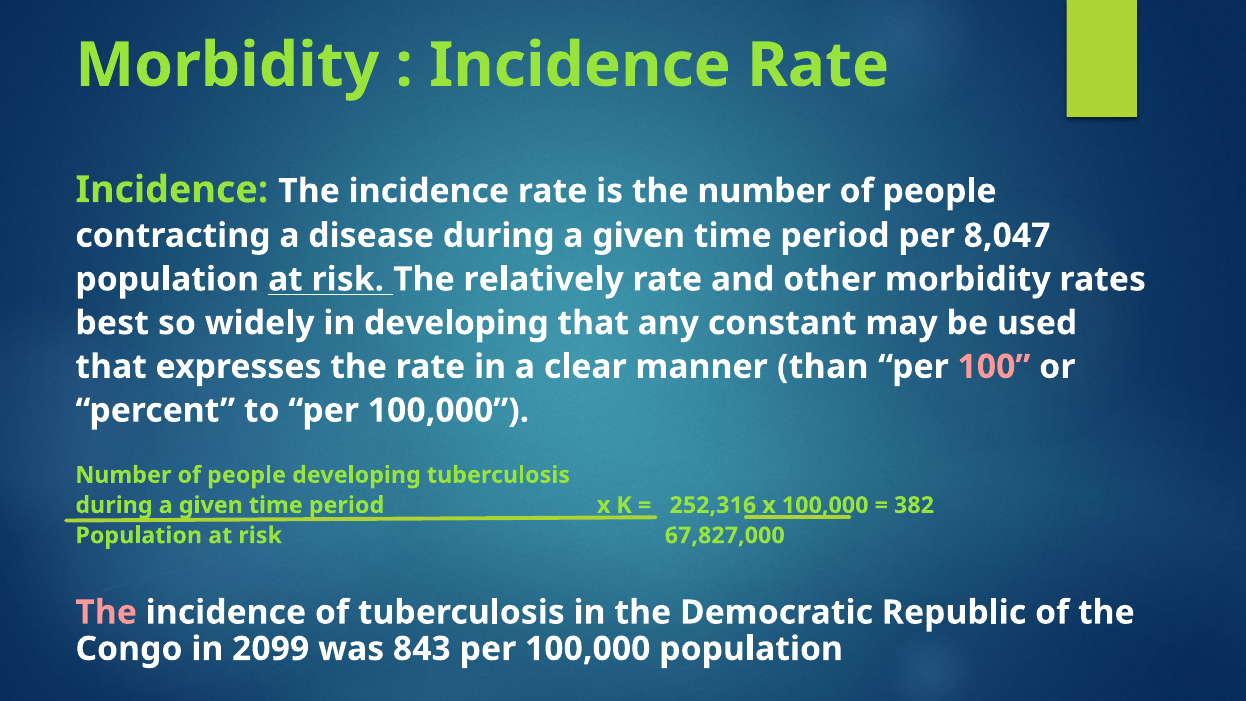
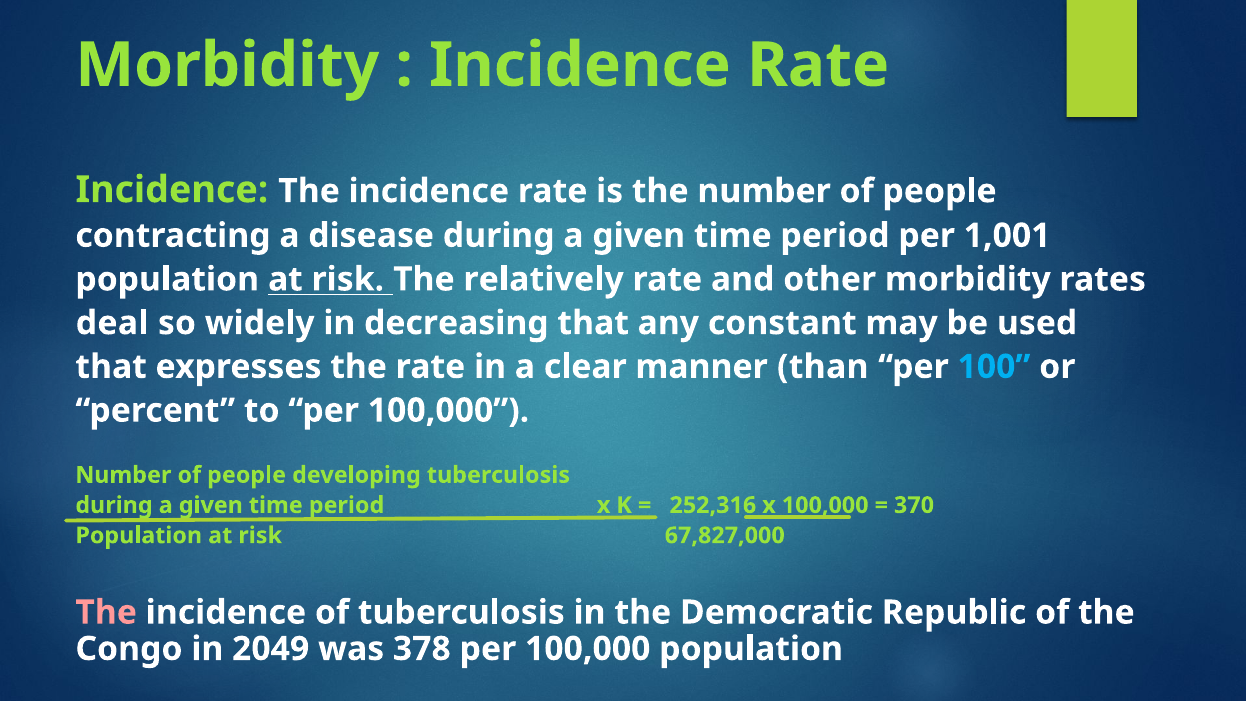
8,047: 8,047 -> 1,001 (1007, 236)
best: best -> deal (112, 323)
in developing: developing -> decreasing (456, 323)
100 colour: pink -> light blue (994, 367)
382: 382 -> 370 (914, 505)
2099: 2099 -> 2049 (271, 649)
843: 843 -> 378 (422, 649)
